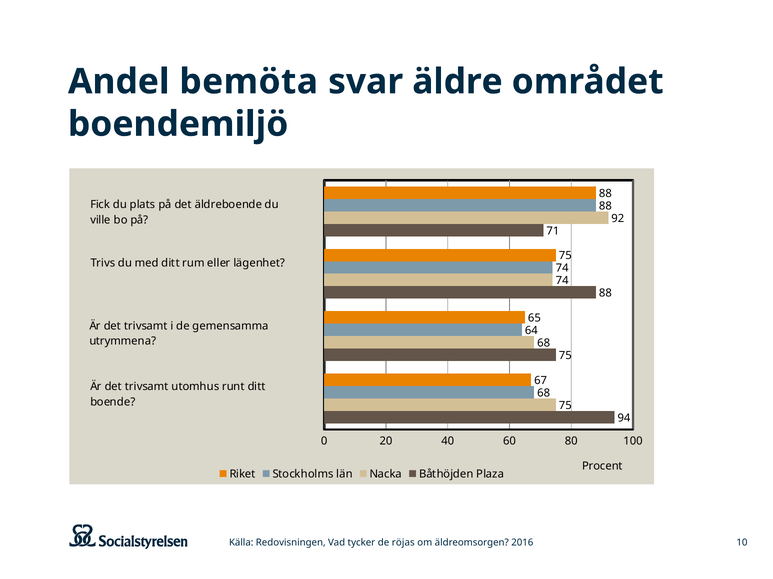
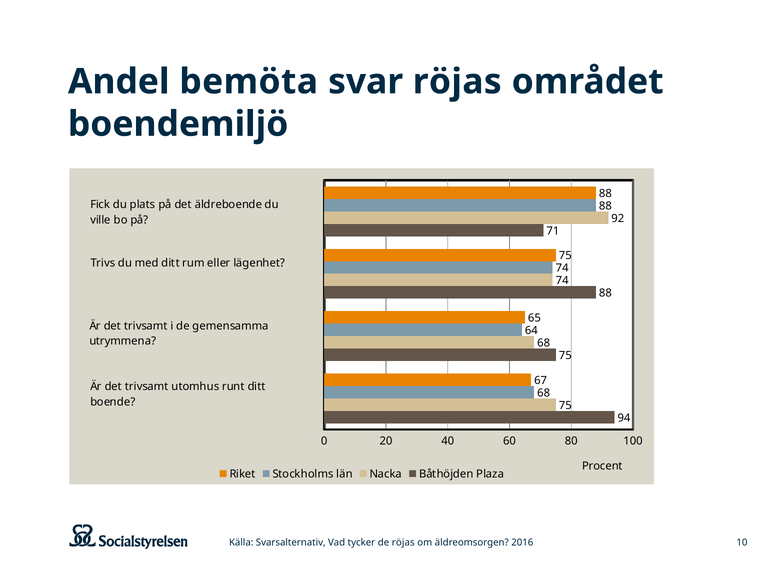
svar äldre: äldre -> röjas (457, 82)
Redovisningen: Redovisningen -> Svarsalternativ (291, 543)
